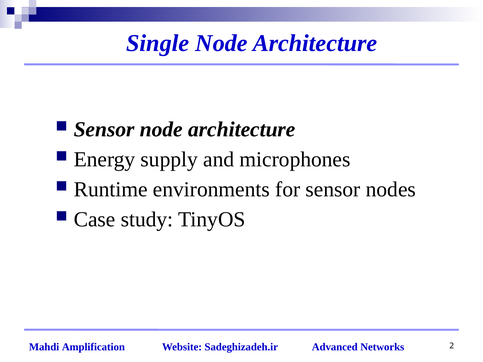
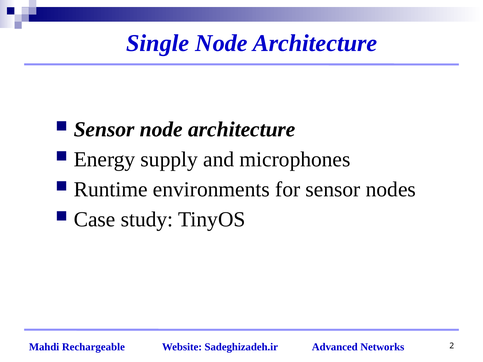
Amplification: Amplification -> Rechargeable (93, 347)
